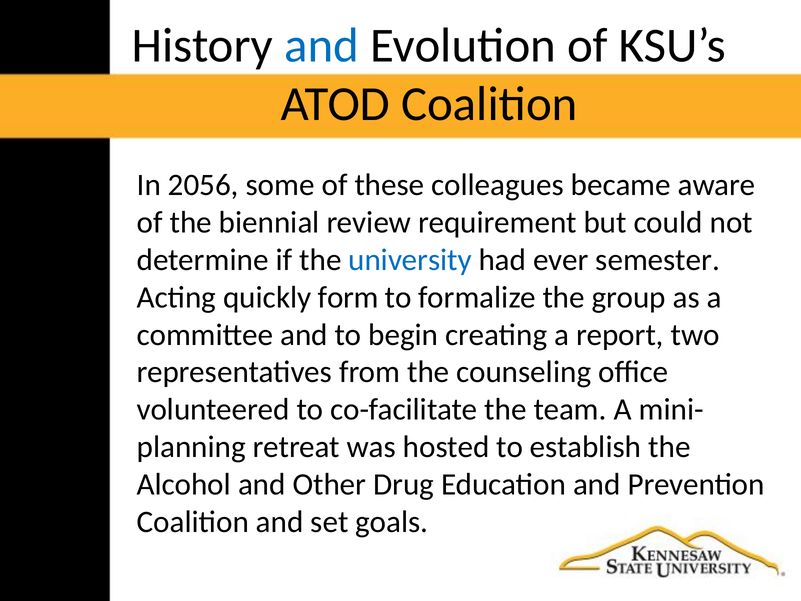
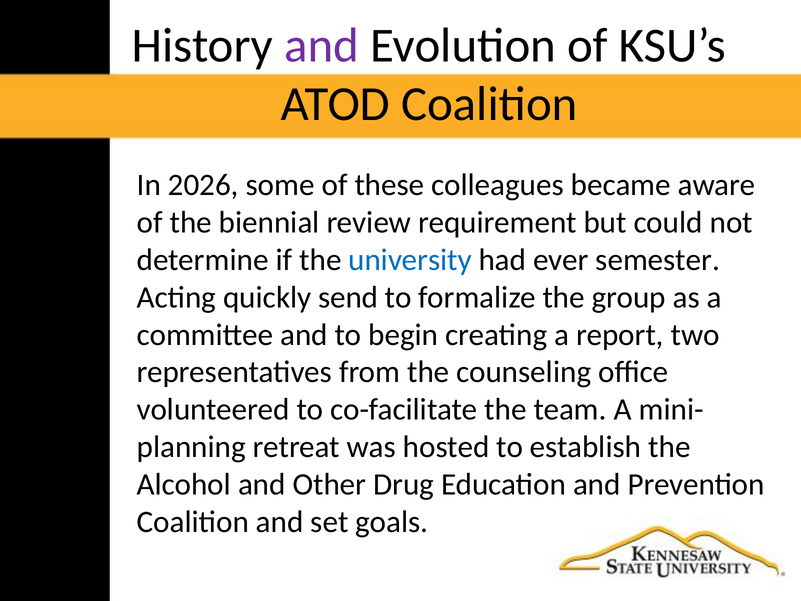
and colour: blue -> purple (322, 45)
2056: 2056 -> 2026 (203, 185)
form: form -> send (348, 297)
